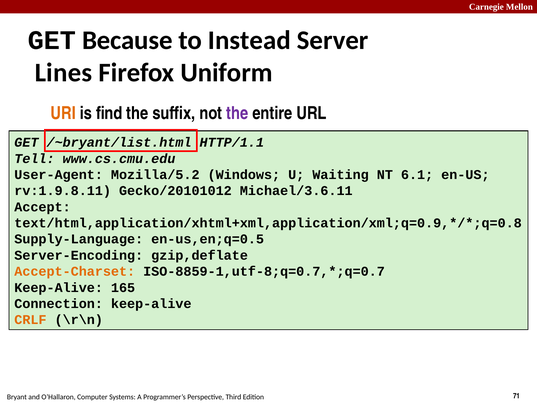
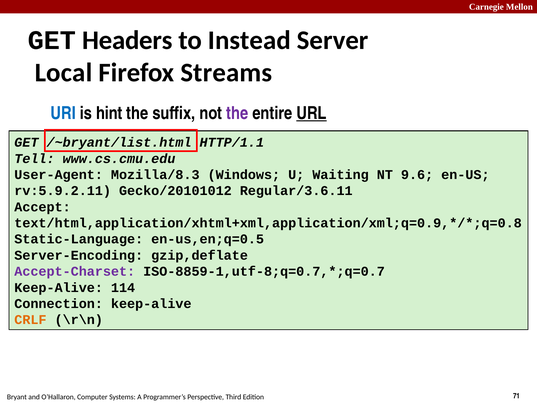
Because: Because -> Headers (127, 40)
Lines: Lines -> Local (64, 73)
Uniform: Uniform -> Streams (226, 73)
URI colour: orange -> blue (63, 113)
find: find -> hint (109, 113)
URL underline: none -> present (312, 113)
Mozilla/5.2: Mozilla/5.2 -> Mozilla/8.3 (155, 175)
6.1: 6.1 -> 9.6 (417, 175)
rv:1.9.8.11: rv:1.9.8.11 -> rv:5.9.2.11 (63, 191)
Michael/3.6.11: Michael/3.6.11 -> Regular/3.6.11 (296, 191)
Supply-Language: Supply-Language -> Static-Language (79, 239)
Accept-Charset colour: orange -> purple (75, 271)
165: 165 -> 114 (123, 287)
